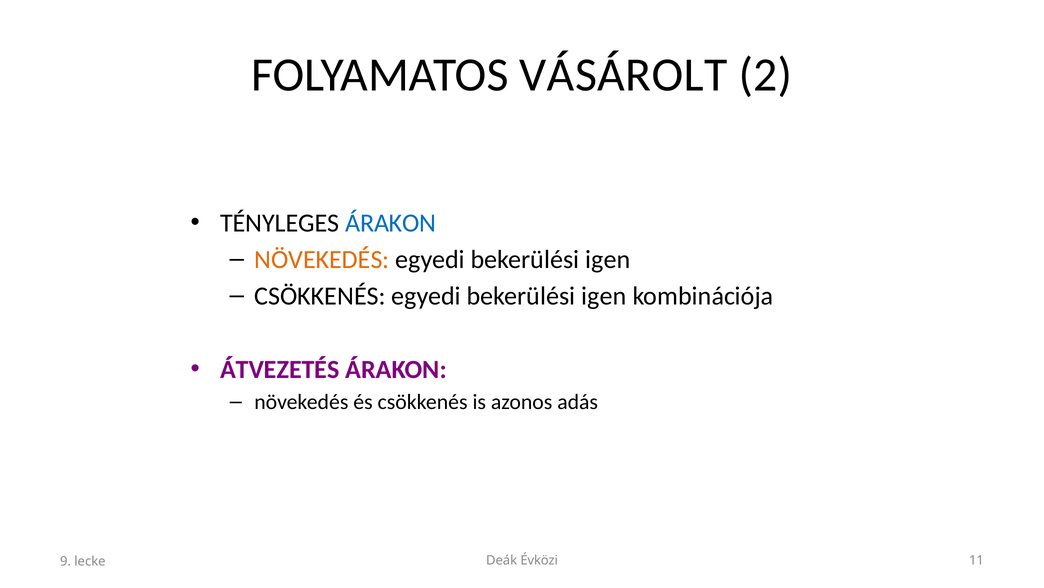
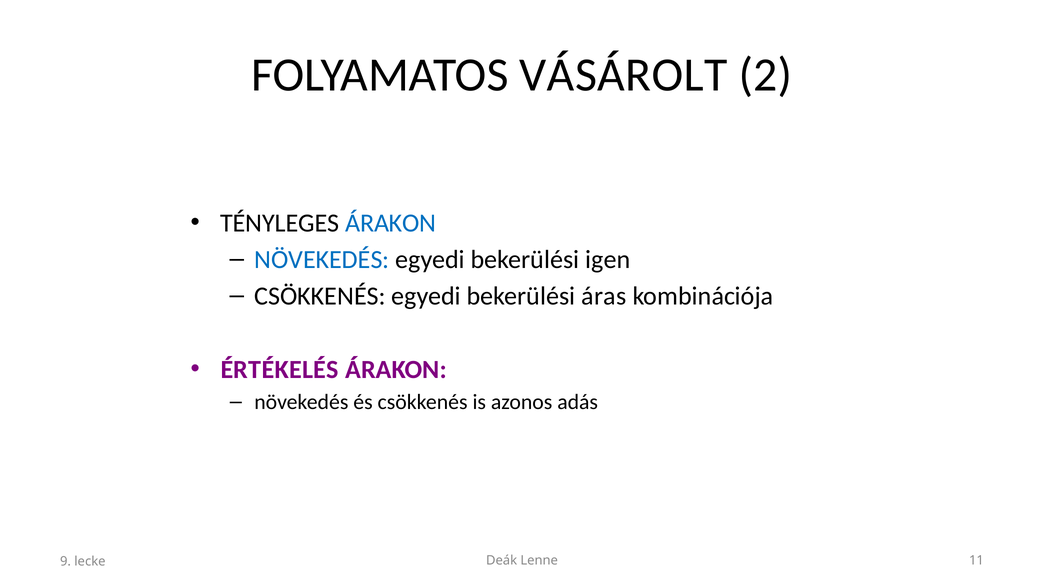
NÖVEKEDÉS colour: orange -> blue (322, 259)
CSÖKKENÉS egyedi bekerülési igen: igen -> áras (604, 296)
ÁTVEZETÉS: ÁTVEZETÉS -> ÉRTÉKELÉS (280, 369)
Évközi: Évközi -> Lenne (539, 560)
